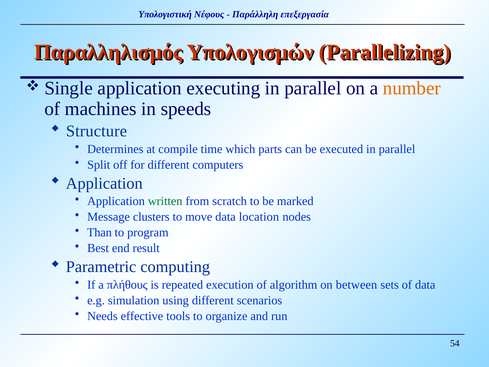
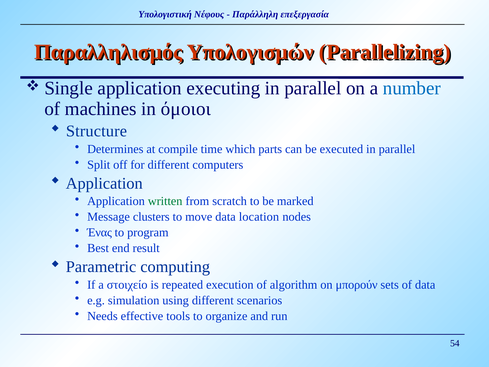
number colour: orange -> blue (412, 88)
speeds: speeds -> όμοιοι (186, 109)
Than: Than -> Ένας (99, 232)
πλήθους: πλήθους -> στοιχείο (127, 285)
between: between -> μπορούν (357, 285)
